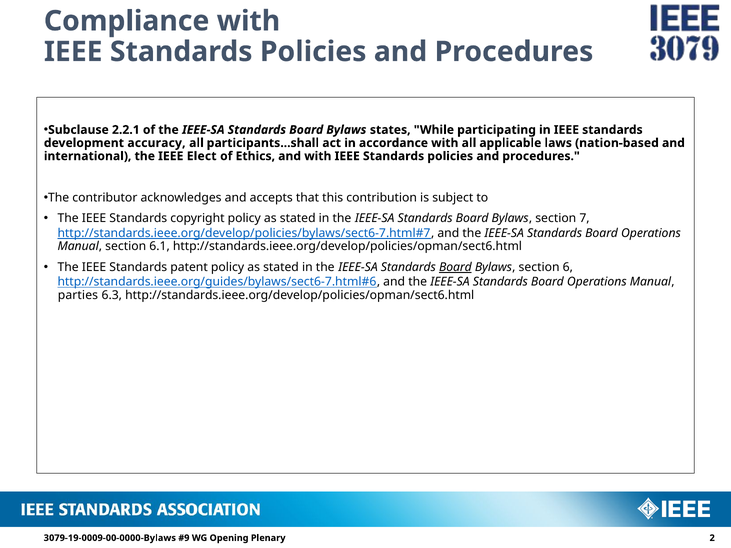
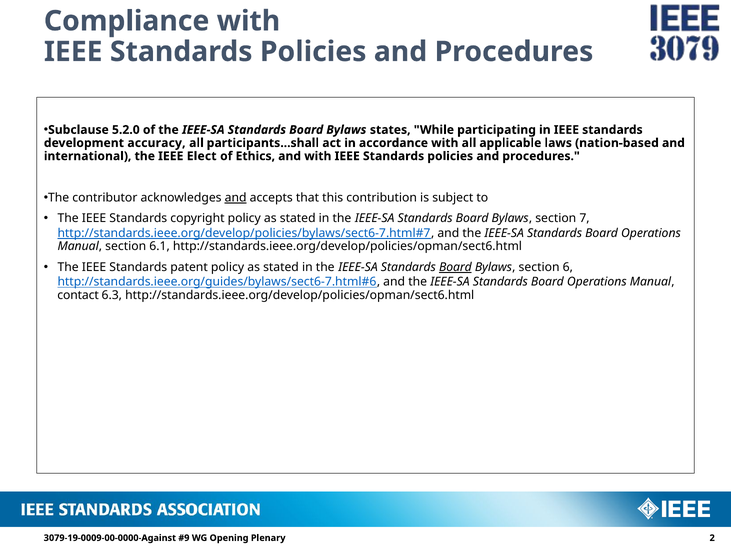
2.2.1: 2.2.1 -> 5.2.0 (126, 130)
and underline: none -> present (236, 198)
parties: parties -> contact (78, 295)
3079-19-0009-00-0000-Bylaws: 3079-19-0009-00-0000-Bylaws -> 3079-19-0009-00-0000-Against (110, 538)
